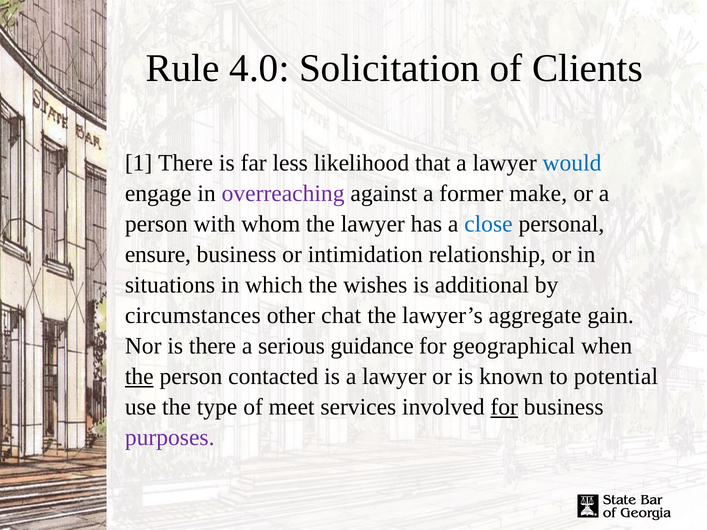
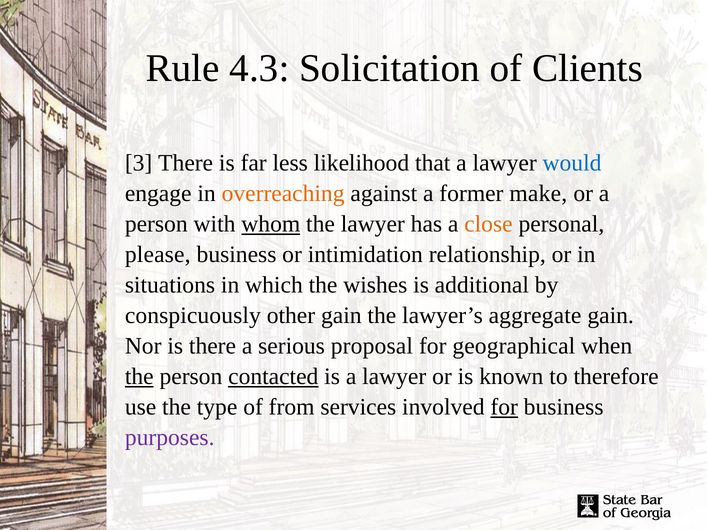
4.0: 4.0 -> 4.3 (259, 68)
1: 1 -> 3 (139, 163)
overreaching colour: purple -> orange (283, 194)
whom underline: none -> present (271, 224)
close colour: blue -> orange (488, 224)
ensure: ensure -> please (158, 255)
circumstances: circumstances -> conspicuously (193, 316)
other chat: chat -> gain (341, 316)
guidance: guidance -> proposal (372, 346)
contacted underline: none -> present (273, 377)
potential: potential -> therefore (616, 377)
meet: meet -> from (292, 407)
